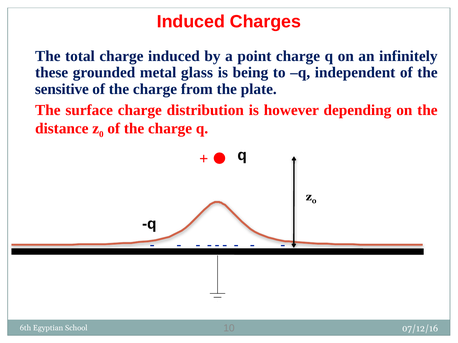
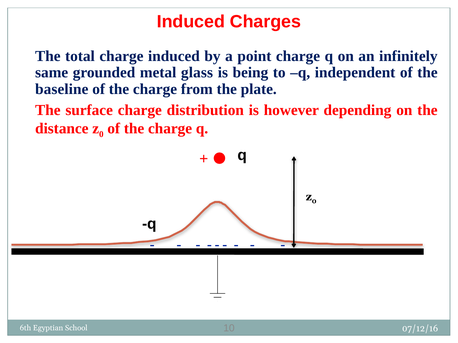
these: these -> same (52, 73)
sensitive: sensitive -> baseline (62, 89)
